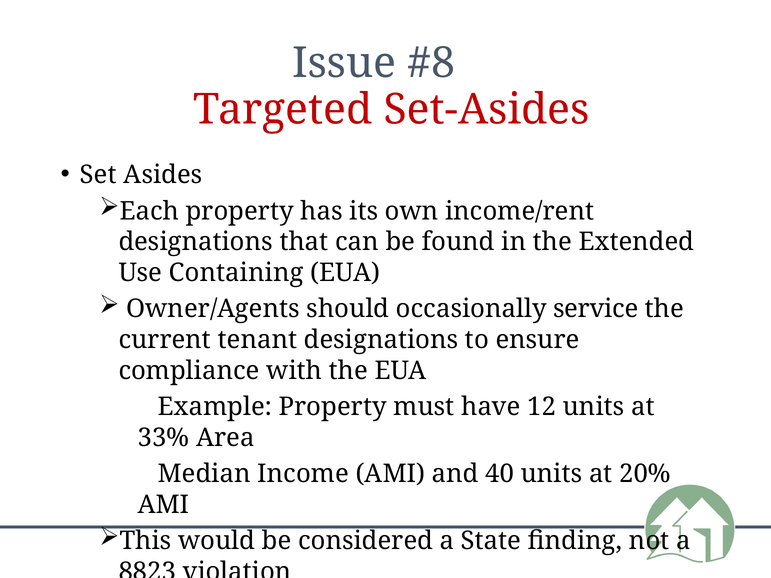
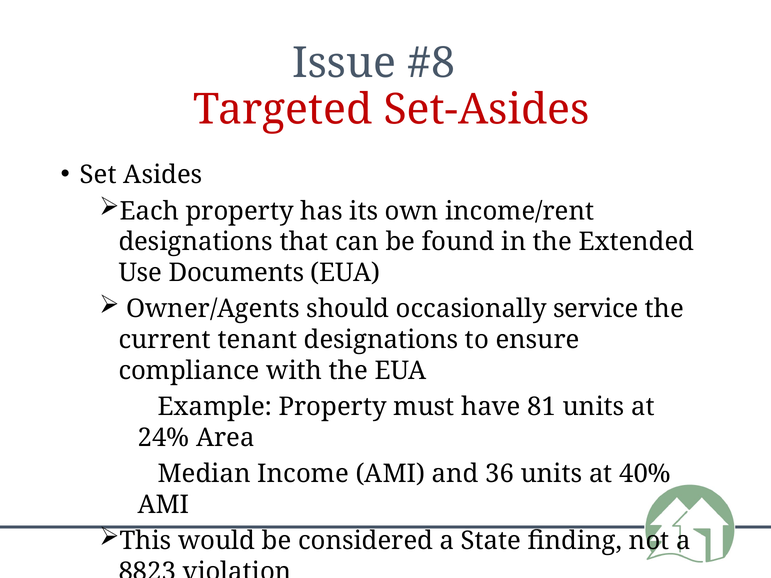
Containing: Containing -> Documents (236, 273)
12: 12 -> 81 (542, 407)
33%: 33% -> 24% (164, 438)
40: 40 -> 36 (500, 474)
20%: 20% -> 40% (645, 474)
